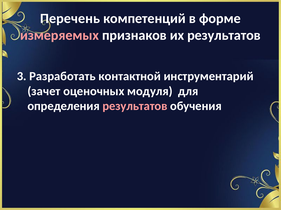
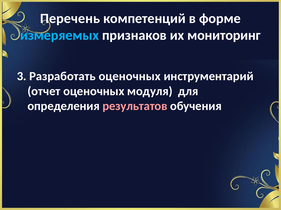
измеряемых colour: pink -> light blue (60, 35)
их результатов: результатов -> мониторинг (224, 35)
Разработать контактной: контактной -> оценочных (130, 76)
зачет: зачет -> отчет (44, 91)
